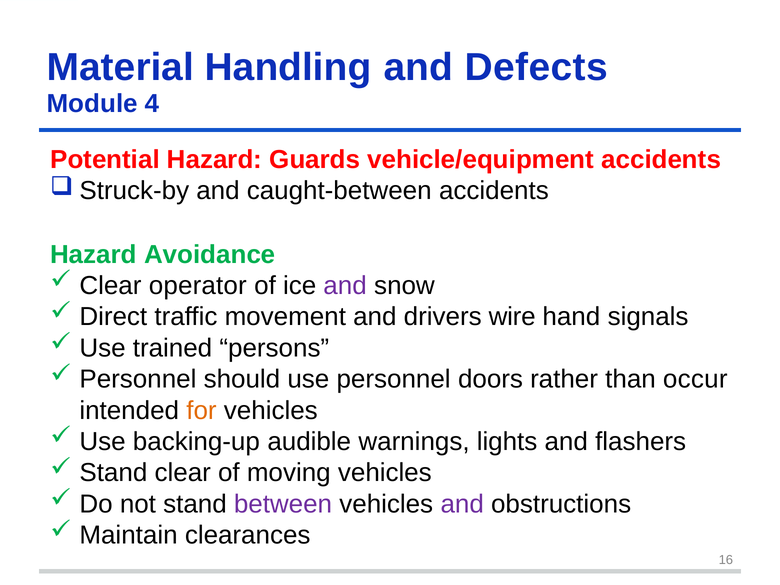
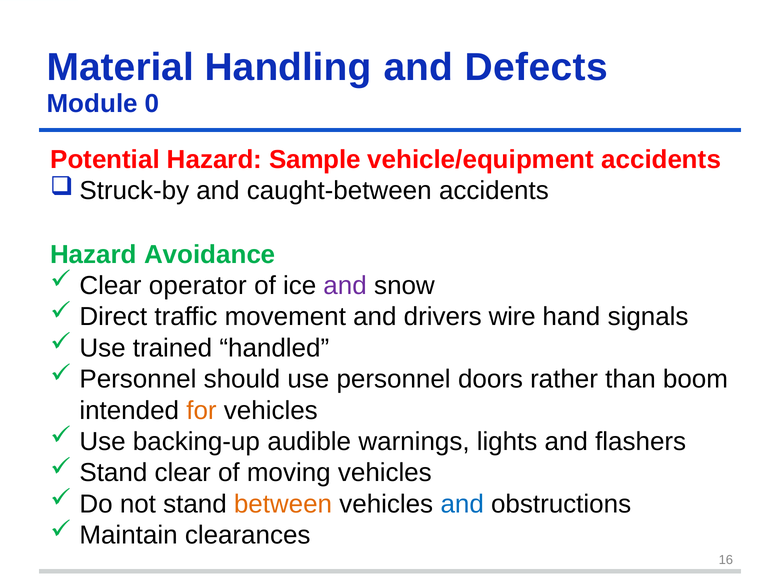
4: 4 -> 0 (152, 104)
Guards: Guards -> Sample (315, 159)
persons: persons -> handled (274, 348)
occur: occur -> boom (695, 379)
between colour: purple -> orange (283, 504)
and colour: purple -> blue (462, 504)
